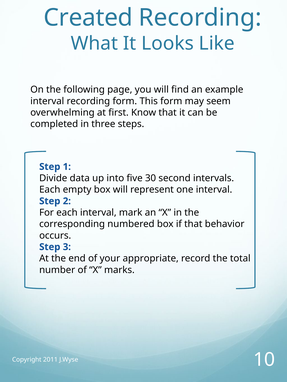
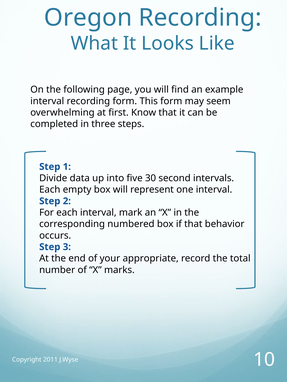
Created: Created -> Oregon (88, 18)
